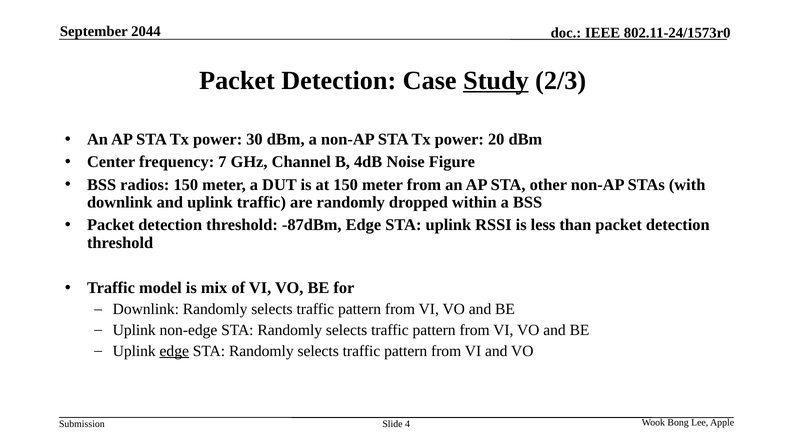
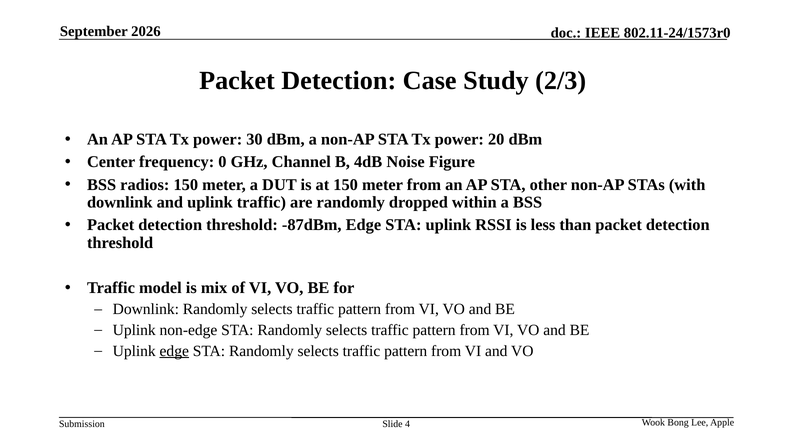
2044: 2044 -> 2026 (146, 31)
Study underline: present -> none (496, 80)
7: 7 -> 0 (222, 162)
